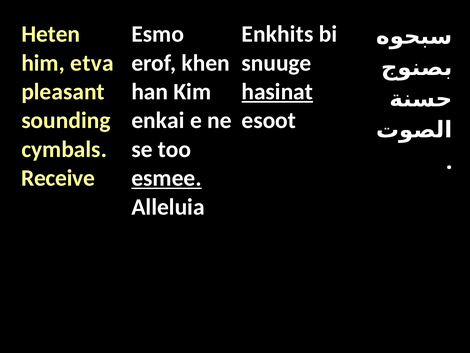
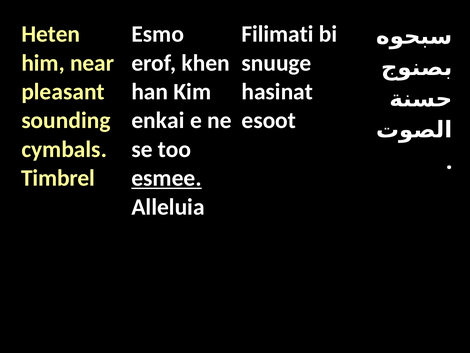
Enkhits: Enkhits -> Filimati (278, 34)
etva: etva -> near (92, 63)
hasinat underline: present -> none (277, 92)
Receive: Receive -> Timbrel (58, 178)
